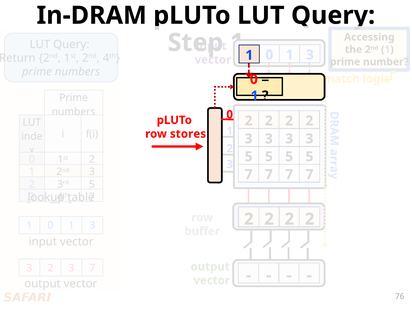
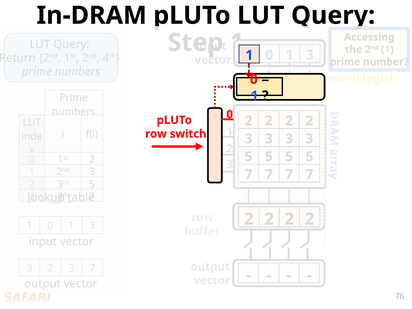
stores: stores -> switch (188, 134)
